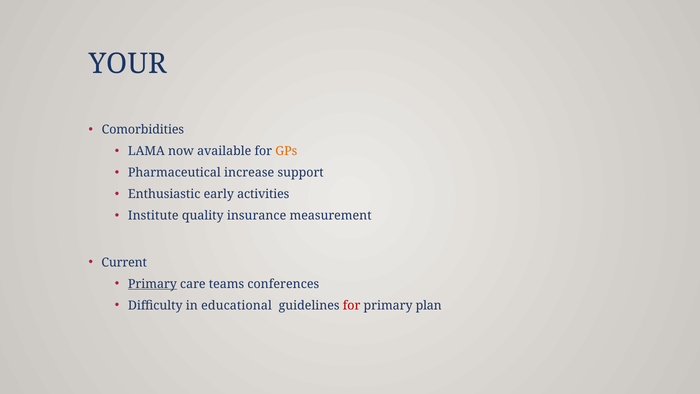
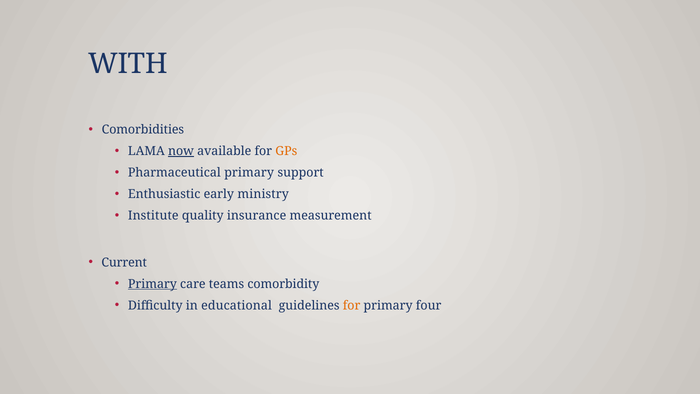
YOUR: YOUR -> WITH (128, 64)
now underline: none -> present (181, 151)
Pharmaceutical increase: increase -> primary (249, 173)
activities: activities -> ministry (263, 194)
conferences: conferences -> comorbidity (283, 284)
for colour: red -> orange (352, 305)
plan: plan -> four (429, 305)
